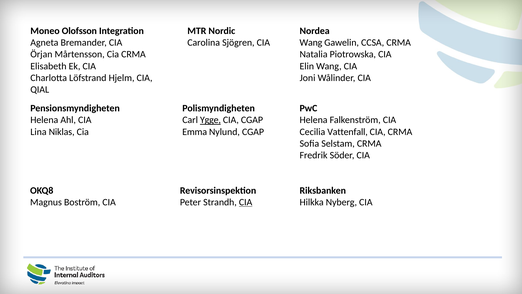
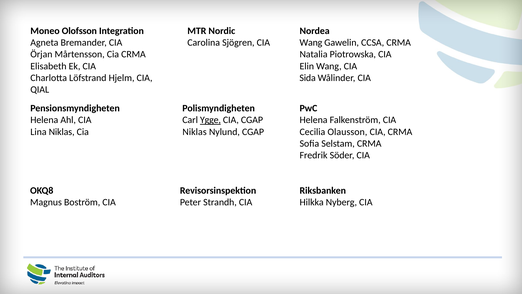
Joni: Joni -> Sida (308, 78)
Emma: Emma -> Niklas (195, 132)
Vattenfall: Vattenfall -> Olausson (347, 132)
CIA underline: present -> none (246, 202)
